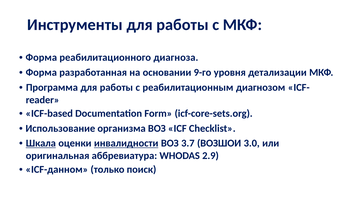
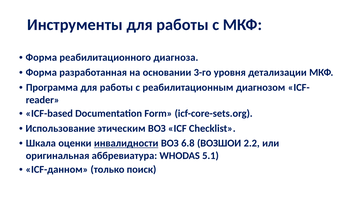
9-го: 9-го -> 3-го (203, 73)
организма: организма -> этическим (122, 129)
Шкала underline: present -> none (41, 143)
3.7: 3.7 -> 6.8 (188, 143)
3.0: 3.0 -> 2.2 (252, 143)
2.9: 2.9 -> 5.1 (210, 156)
